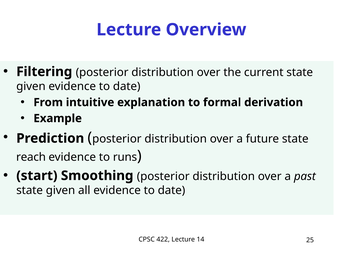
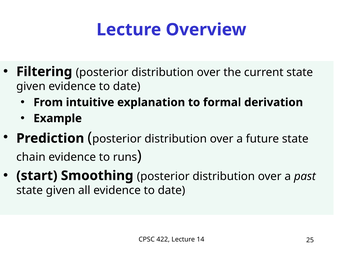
reach: reach -> chain (31, 157)
